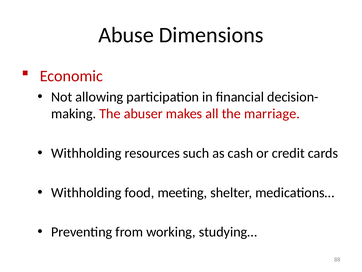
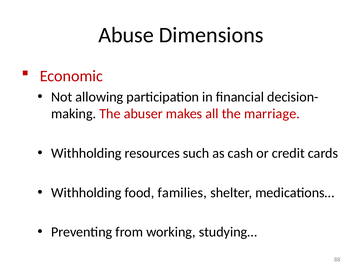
meeting: meeting -> families (182, 192)
